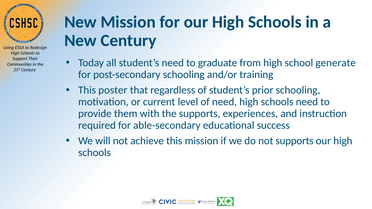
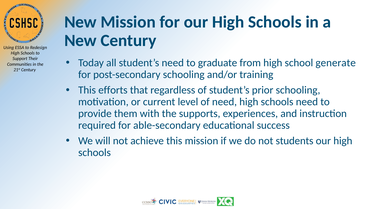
poster: poster -> efforts (113, 90)
not supports: supports -> students (295, 141)
